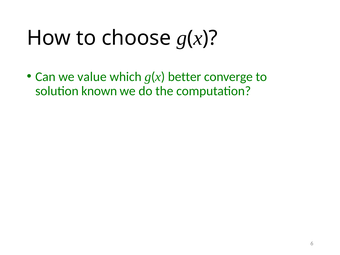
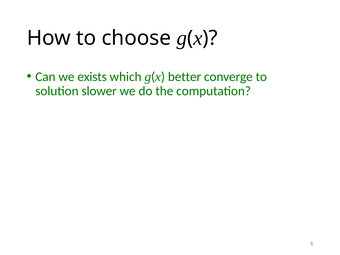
value: value -> exists (92, 77)
known: known -> slower (99, 91)
